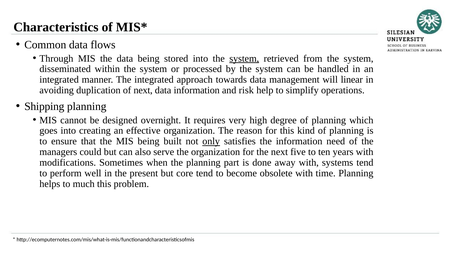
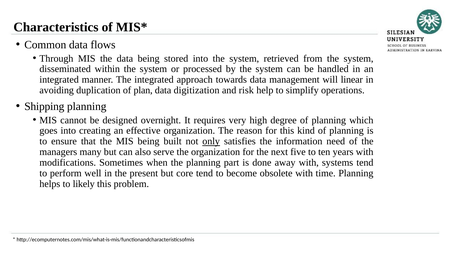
system underline: present -> none (244, 58)
of next: next -> plan (143, 90)
data information: information -> digitization (197, 90)
could: could -> many (91, 152)
much: much -> likely (84, 184)
